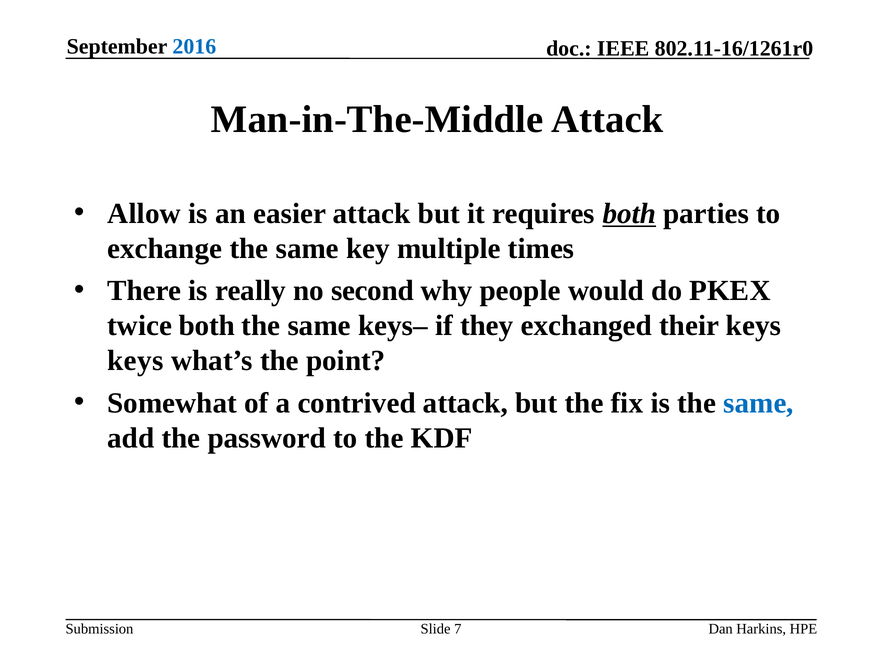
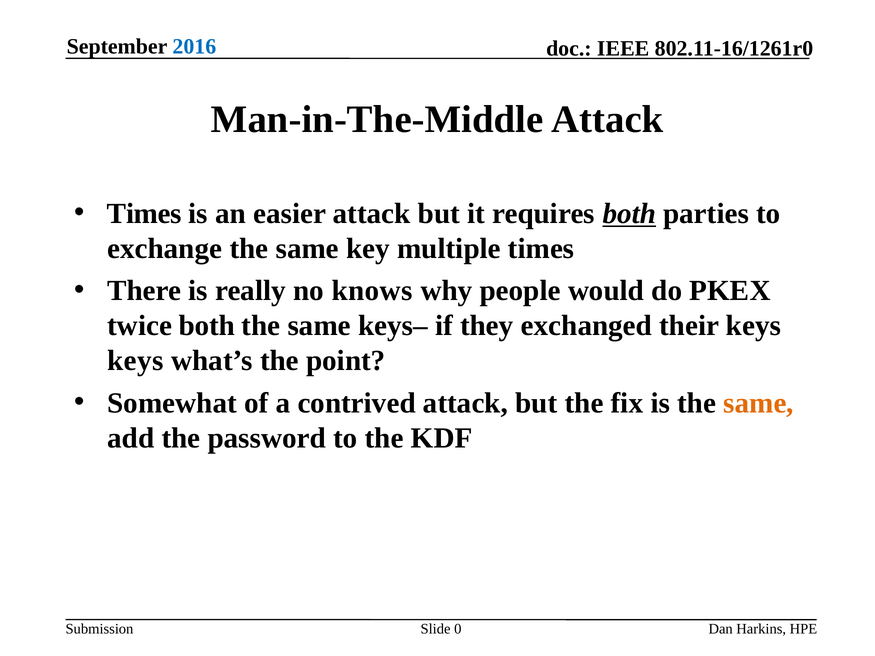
Allow: Allow -> Times (144, 214)
second: second -> knows (372, 291)
same colour: blue -> orange (759, 403)
7: 7 -> 0 (458, 629)
